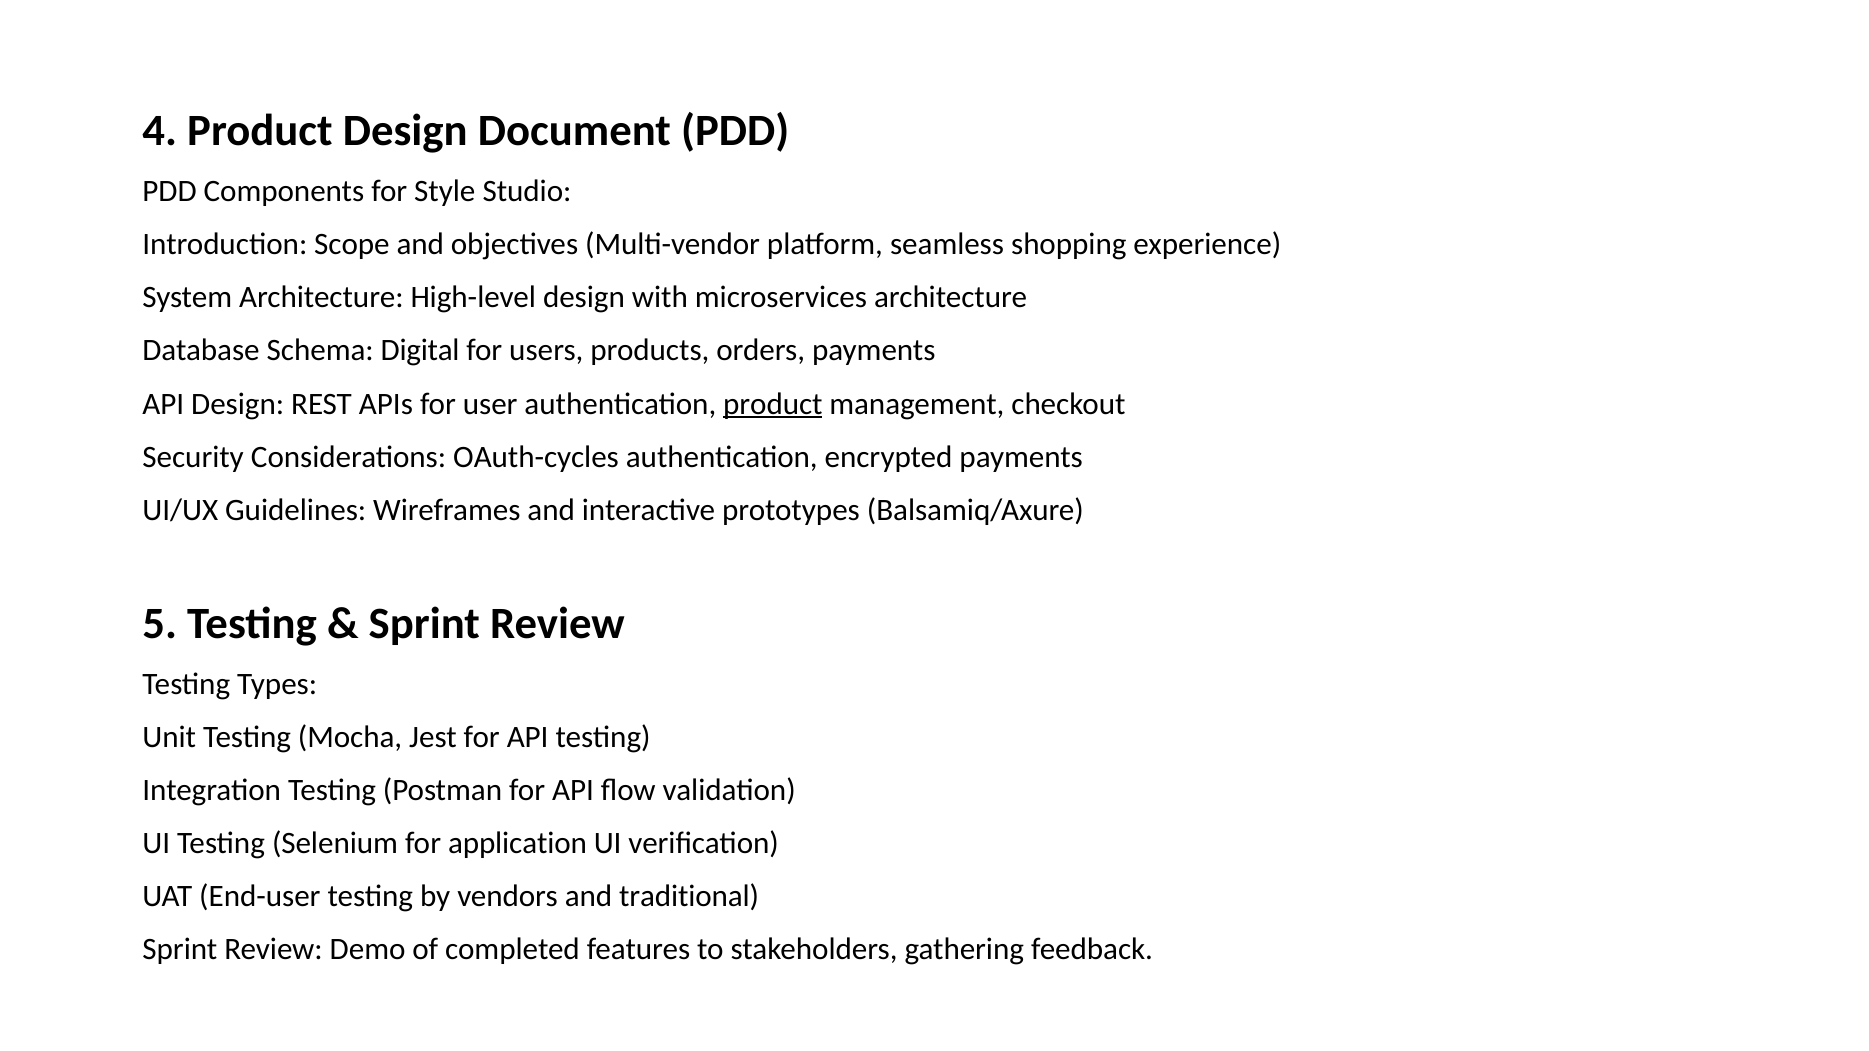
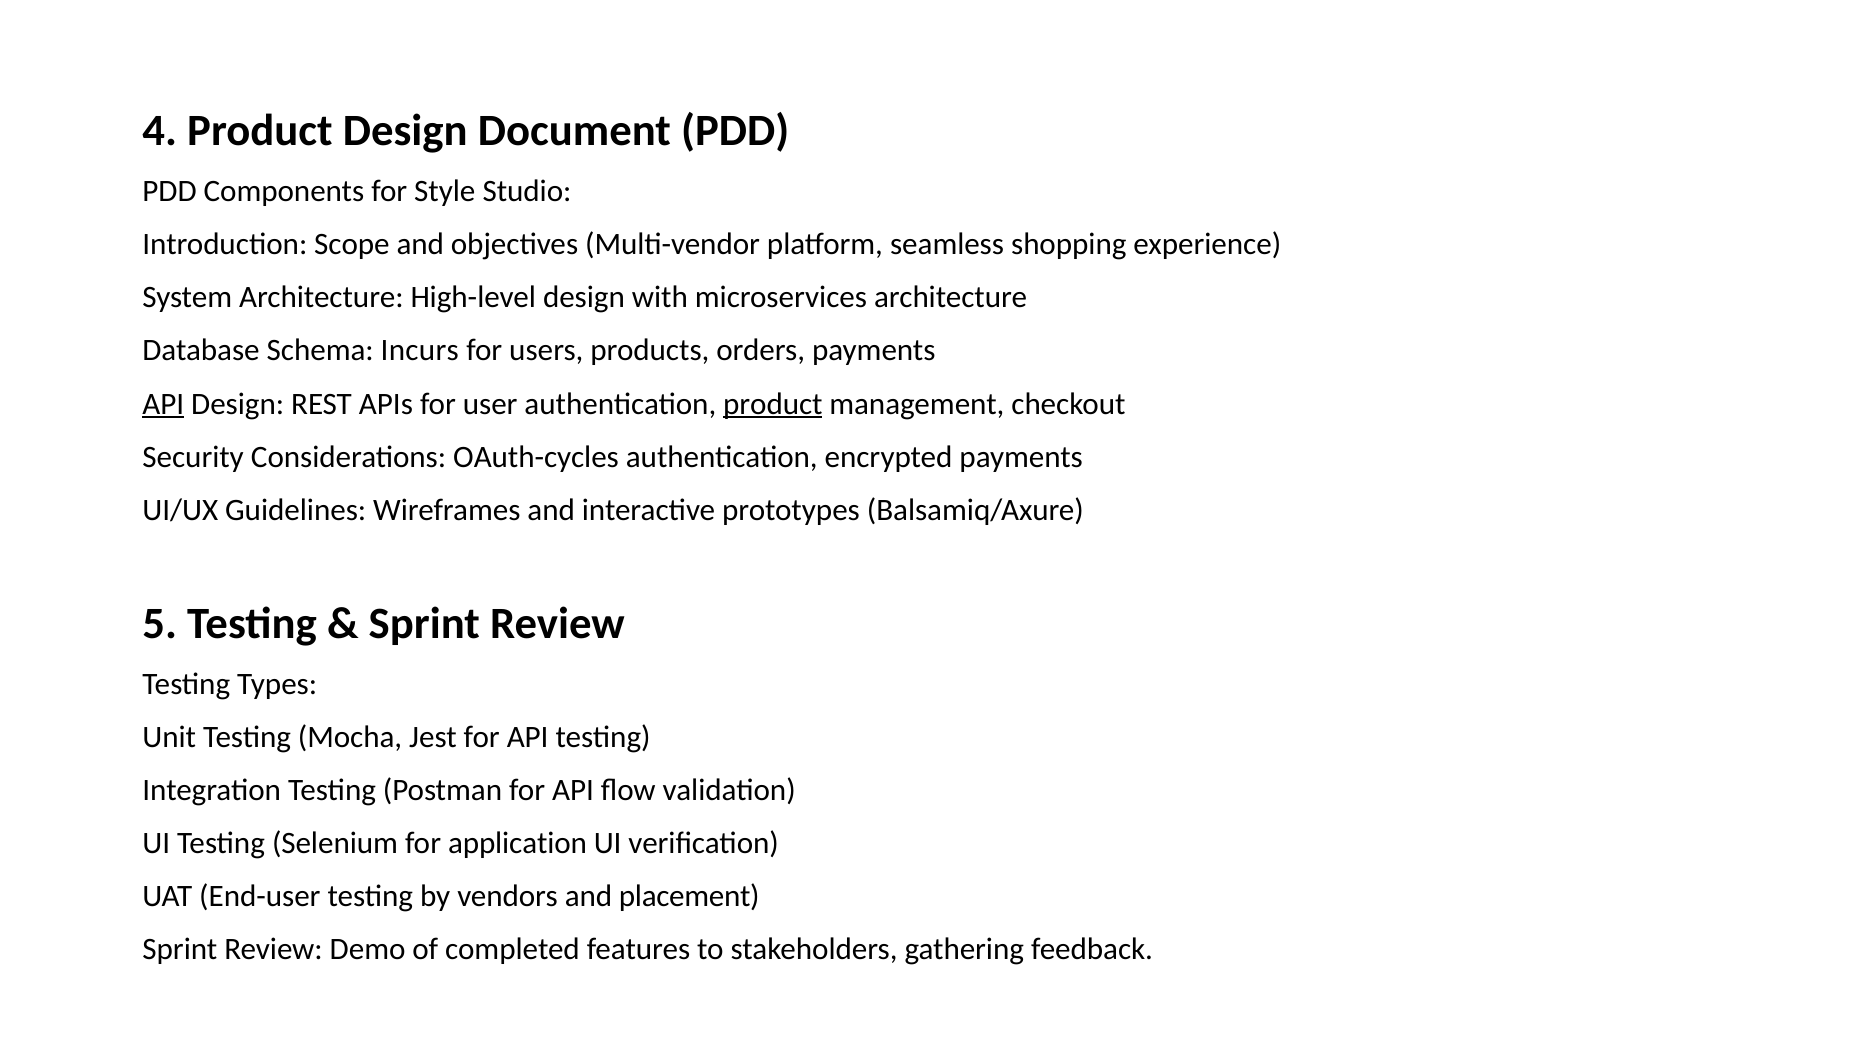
Digital: Digital -> Incurs (420, 351)
API underline: none -> present (163, 404)
traditional: traditional -> placement (689, 896)
